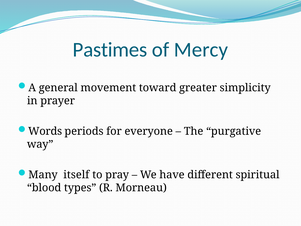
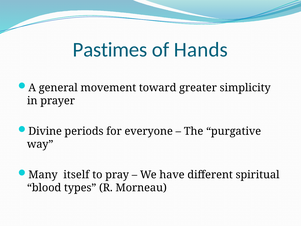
Mercy: Mercy -> Hands (201, 50)
Words: Words -> Divine (45, 131)
